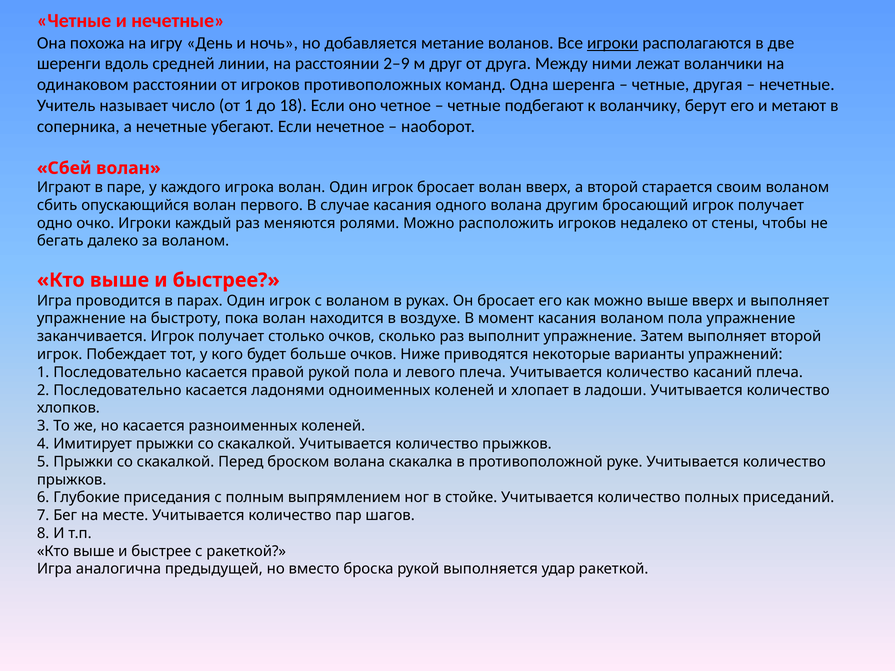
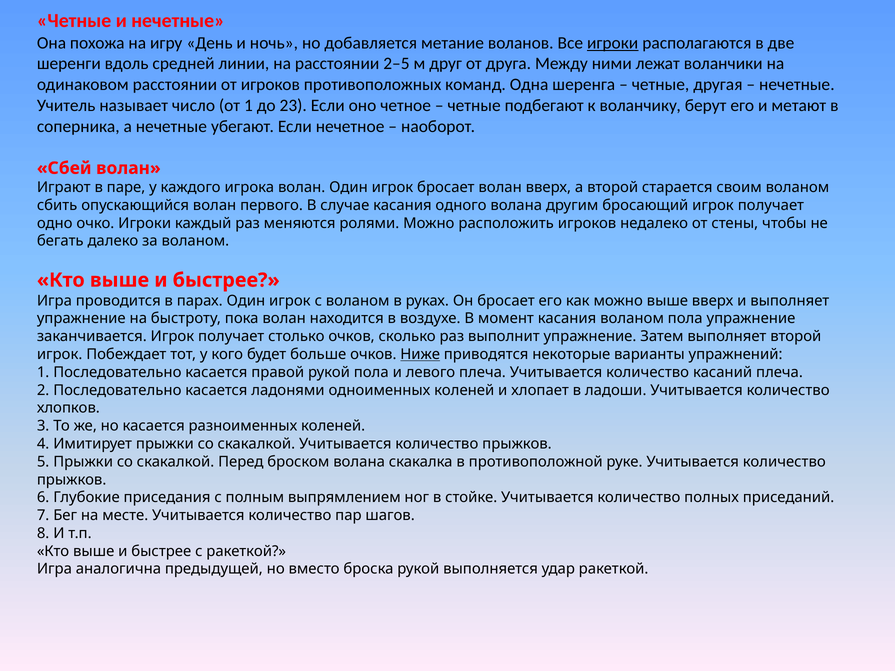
2–9: 2–9 -> 2–5 (396, 64)
18: 18 -> 23 (293, 106)
Ниже underline: none -> present (420, 354)
